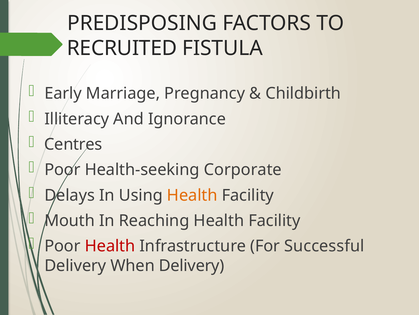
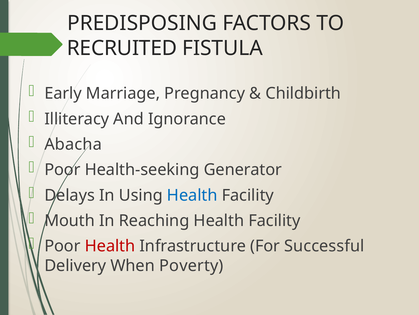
Centres: Centres -> Abacha (73, 144)
Corporate: Corporate -> Generator (243, 169)
Health colour: orange -> blue (192, 195)
When Delivery: Delivery -> Poverty (191, 265)
